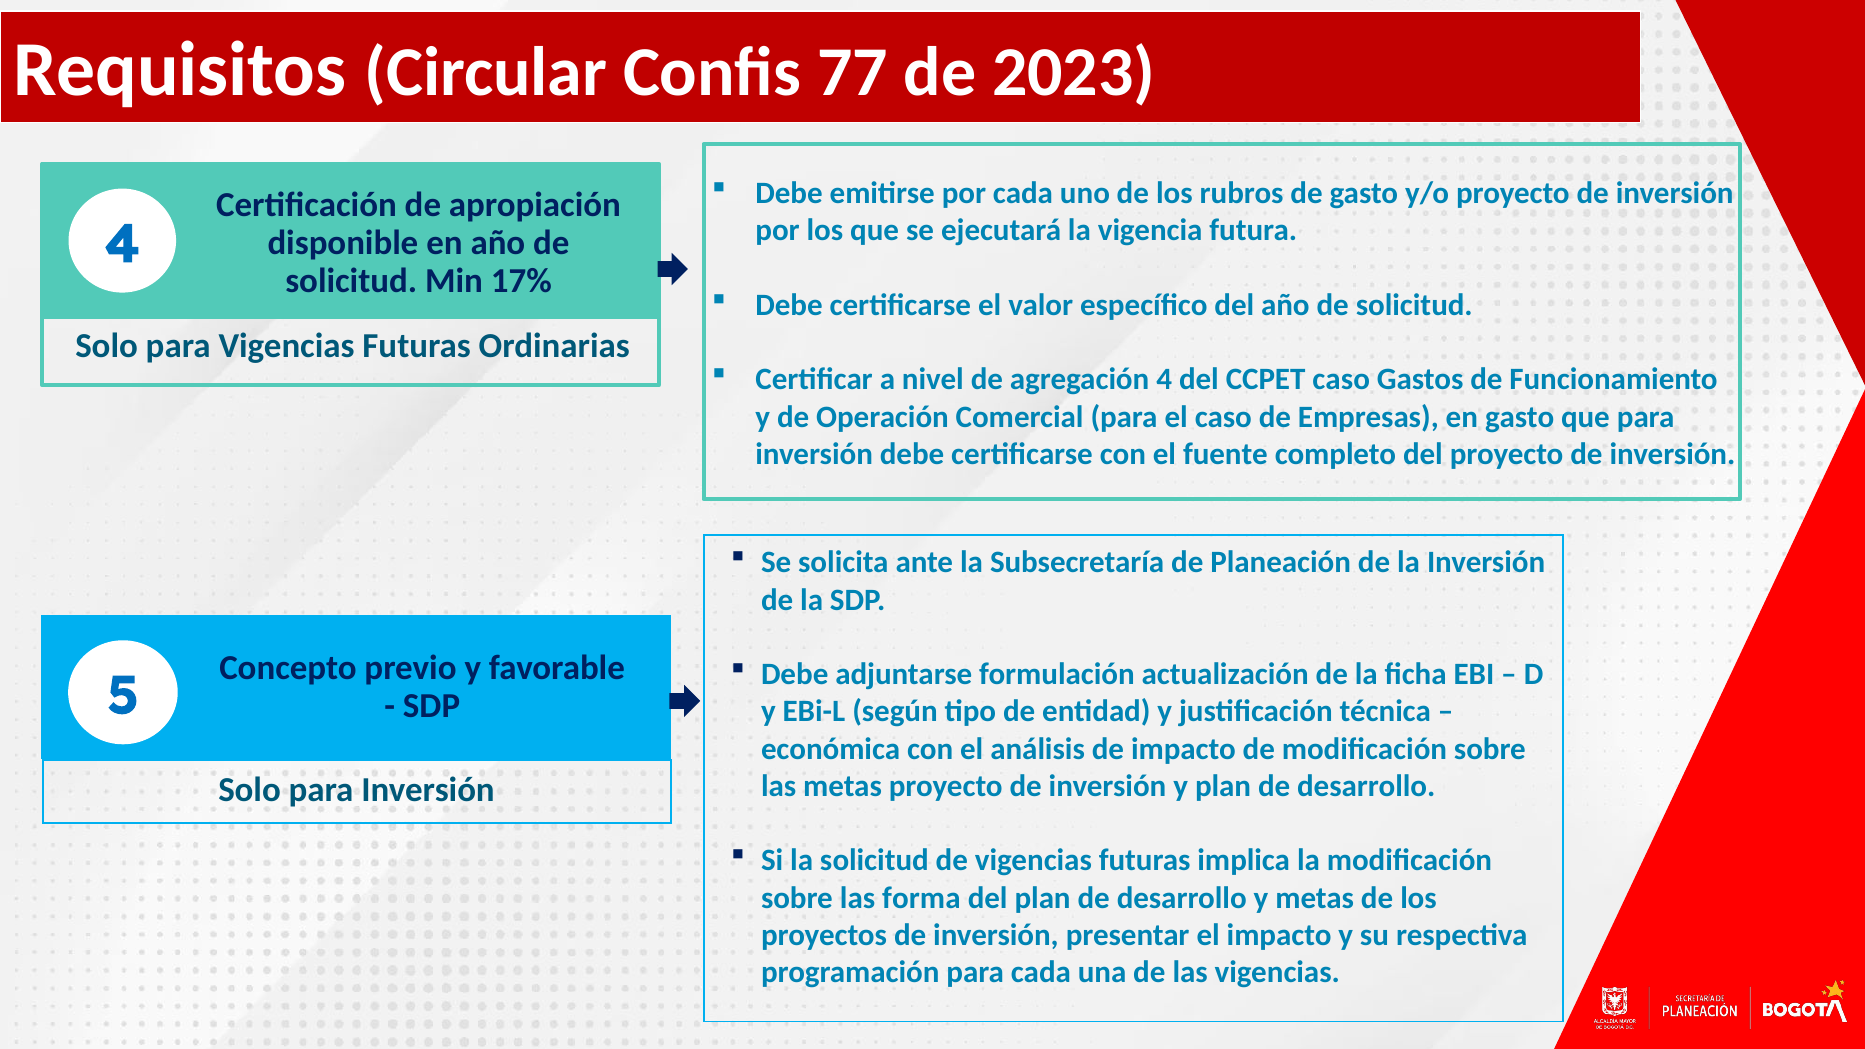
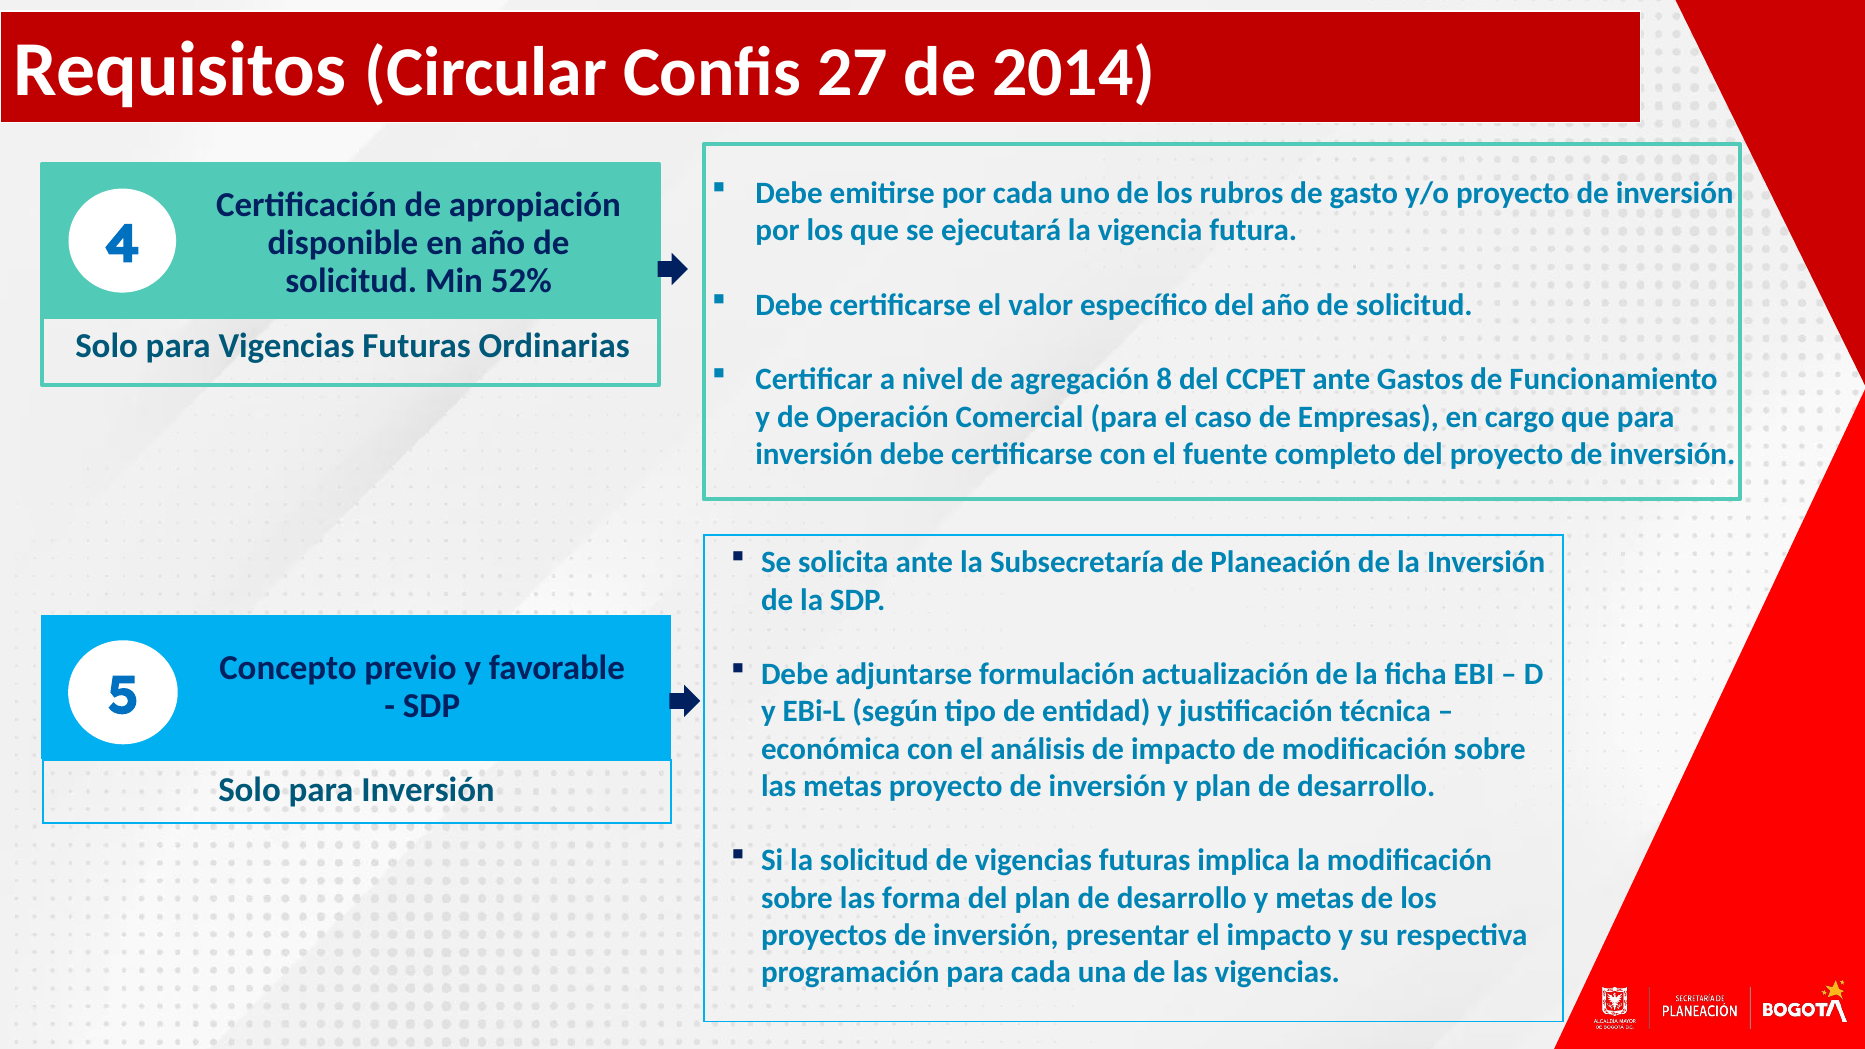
77: 77 -> 27 (852, 73)
2023: 2023 -> 2014 (1074, 73)
17%: 17% -> 52% (521, 280)
agregación 4: 4 -> 8 (1164, 380)
CCPET caso: caso -> ante (1341, 380)
en gasto: gasto -> cargo (1520, 417)
